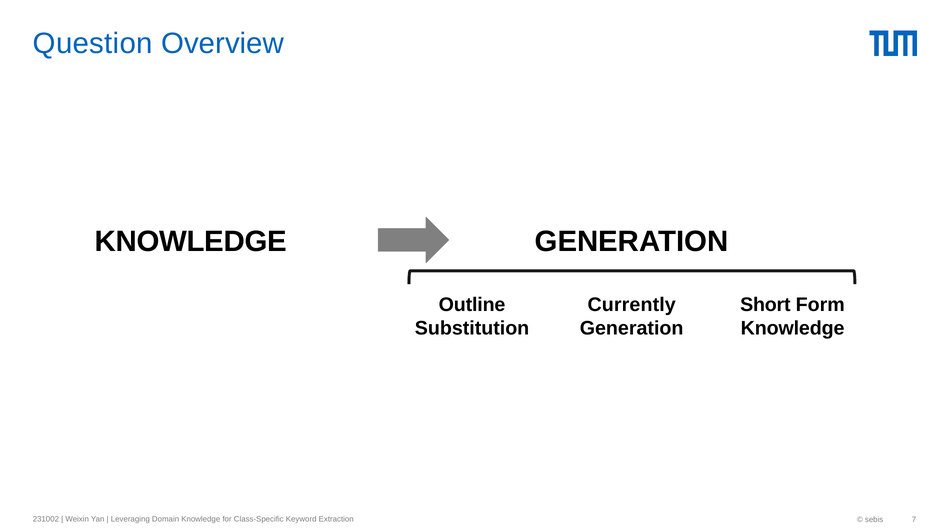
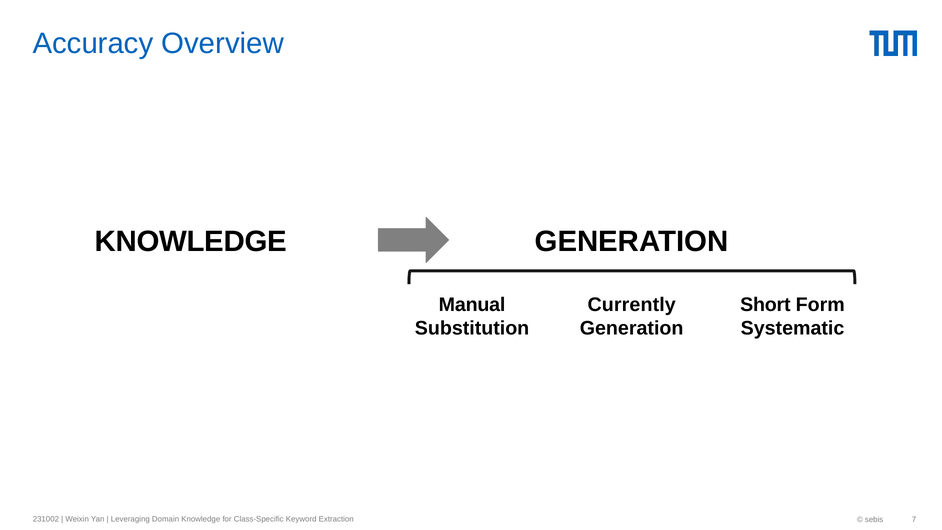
Question: Question -> Accuracy (93, 43)
Outline: Outline -> Manual (472, 305)
Knowledge: Knowledge -> Systematic (793, 328)
